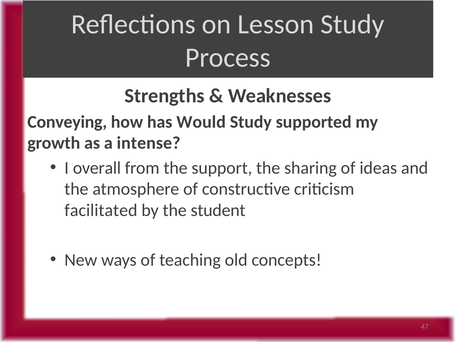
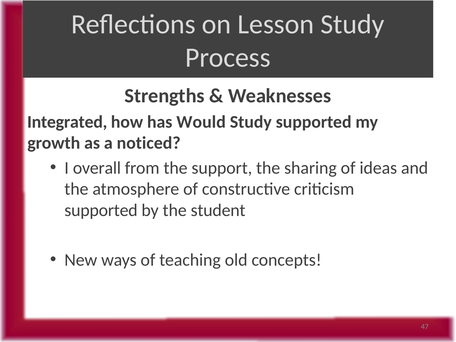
Conveying: Conveying -> Integrated (67, 122)
intense: intense -> noticed (149, 143)
facilitated: facilitated -> supported (101, 210)
